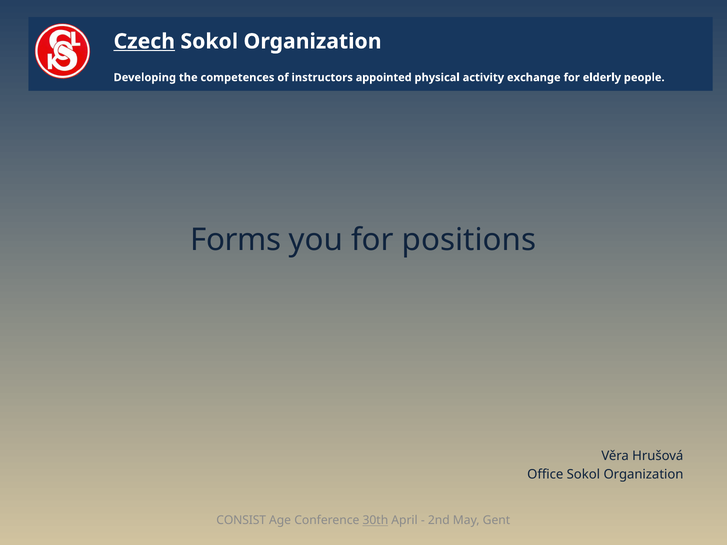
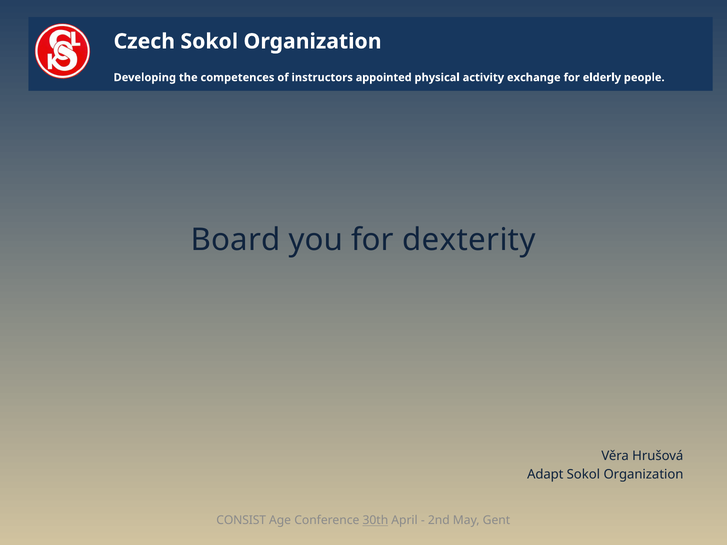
Czech underline: present -> none (144, 41)
Forms: Forms -> Board (236, 240)
positions: positions -> dexterity (469, 240)
Office: Office -> Adapt (545, 475)
